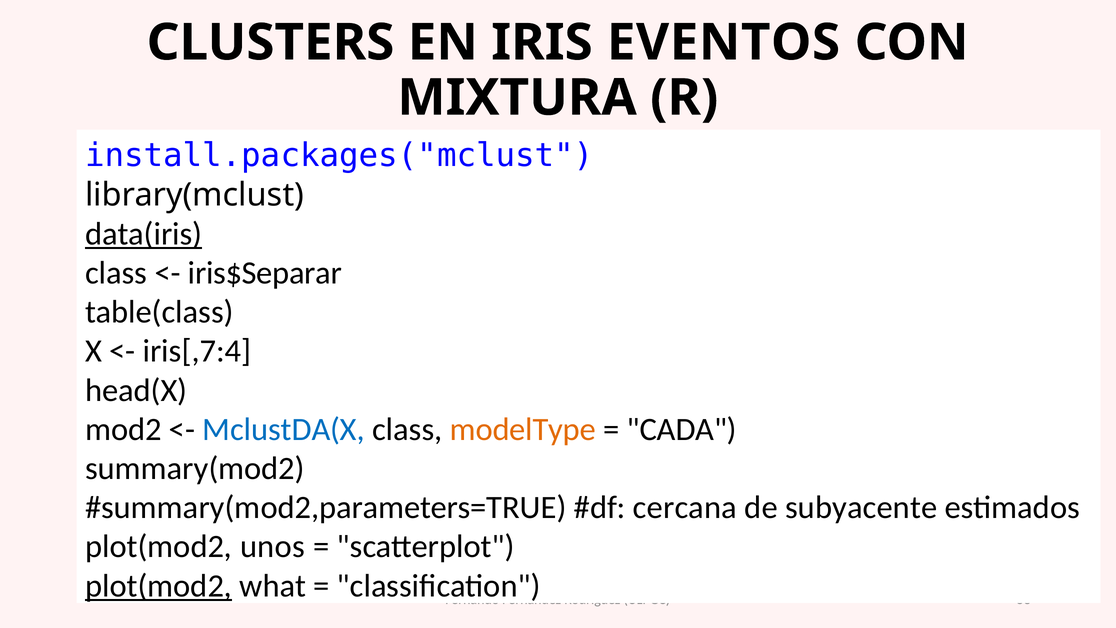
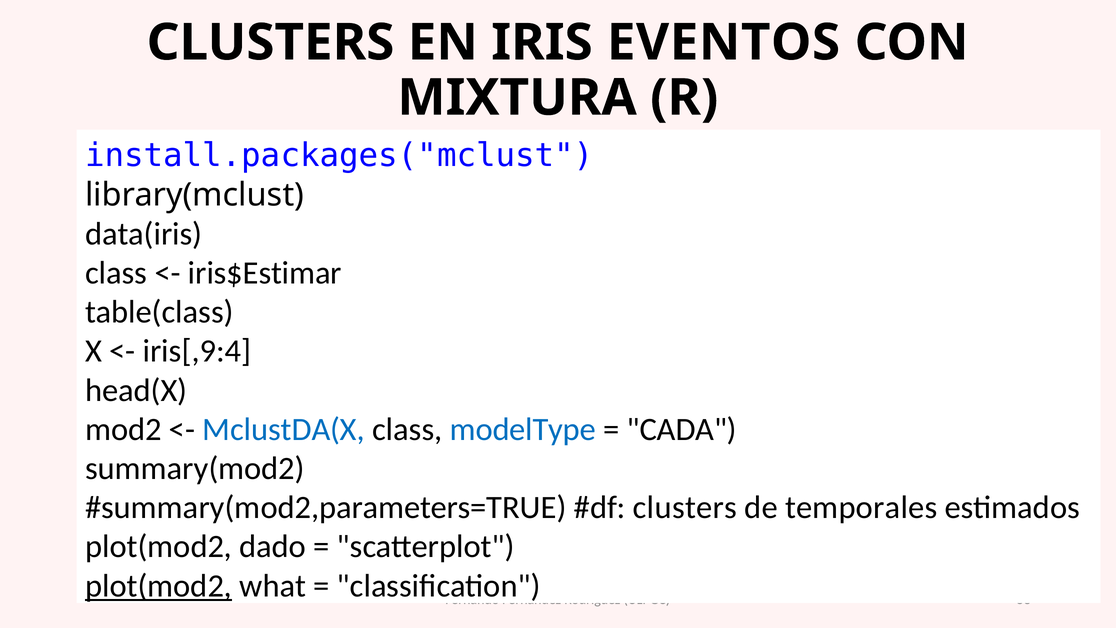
data(iris underline: present -> none (144, 234)
iris$Separar: iris$Separar -> iris$Estimar (265, 273)
iris[,7:4: iris[,7:4 -> iris[,9:4 (197, 351)
modelType colour: orange -> blue (523, 429)
cercana: cercana -> clusters (685, 507)
subyacente: subyacente -> temporales (861, 507)
unos: unos -> dado (273, 546)
